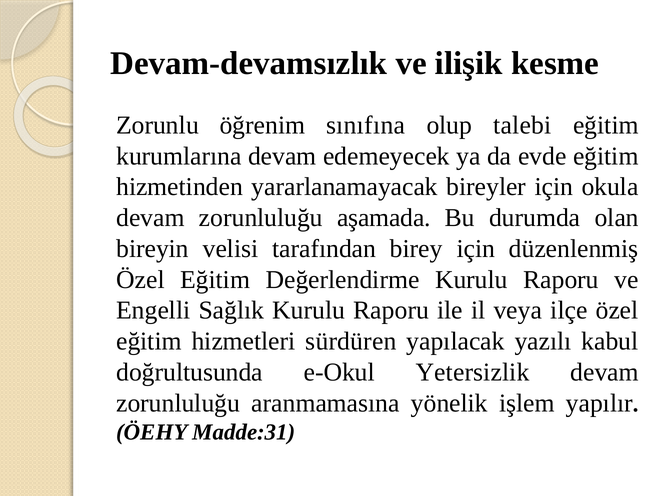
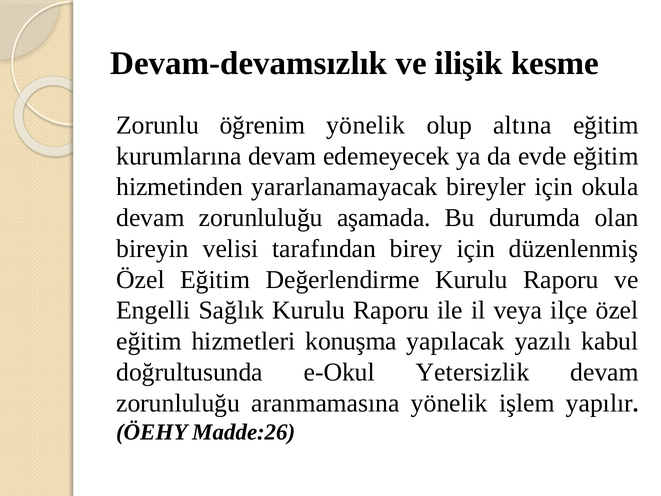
öğrenim sınıfına: sınıfına -> yönelik (366, 125)
talebi: talebi -> altına (522, 125)
sürdüren: sürdüren -> konuşma (351, 341)
Madde:31: Madde:31 -> Madde:26 (244, 432)
